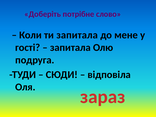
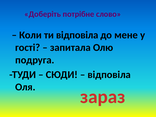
ти запитала: запитала -> відповіла (77, 35)
